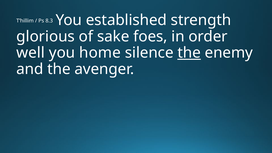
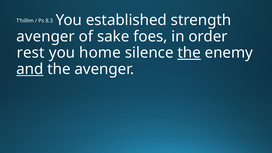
glorious: glorious -> avenger (46, 36)
well: well -> rest (31, 53)
and underline: none -> present (30, 69)
